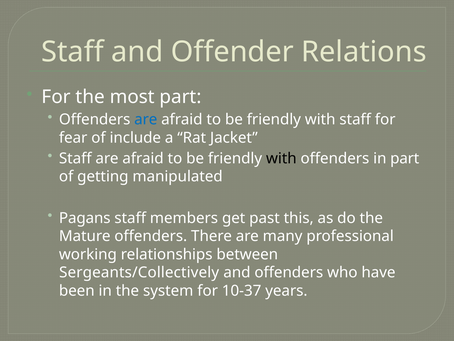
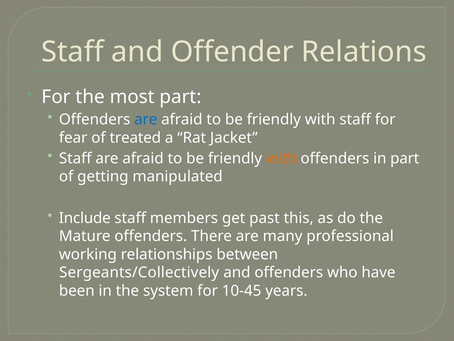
include: include -> treated (135, 137)
with colour: black -> orange (281, 158)
Pagans: Pagans -> Include (85, 218)
10-37: 10-37 -> 10-45 (242, 290)
